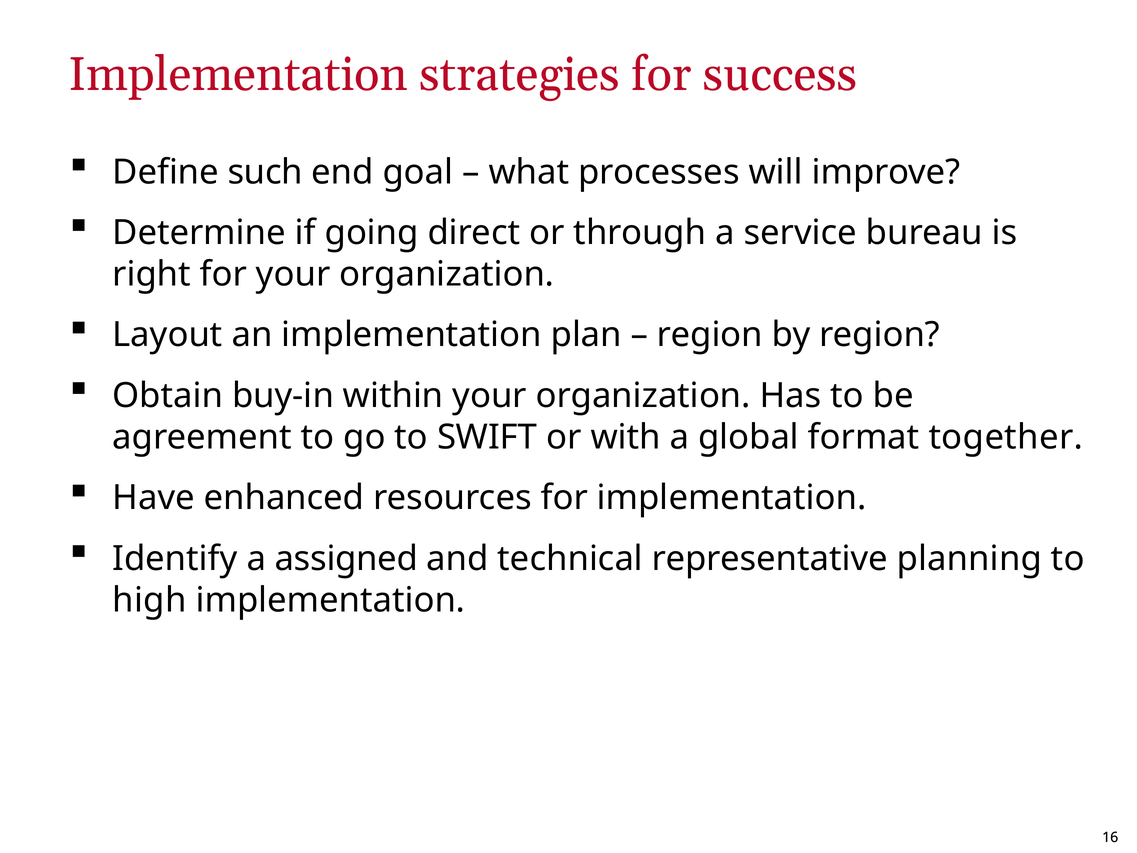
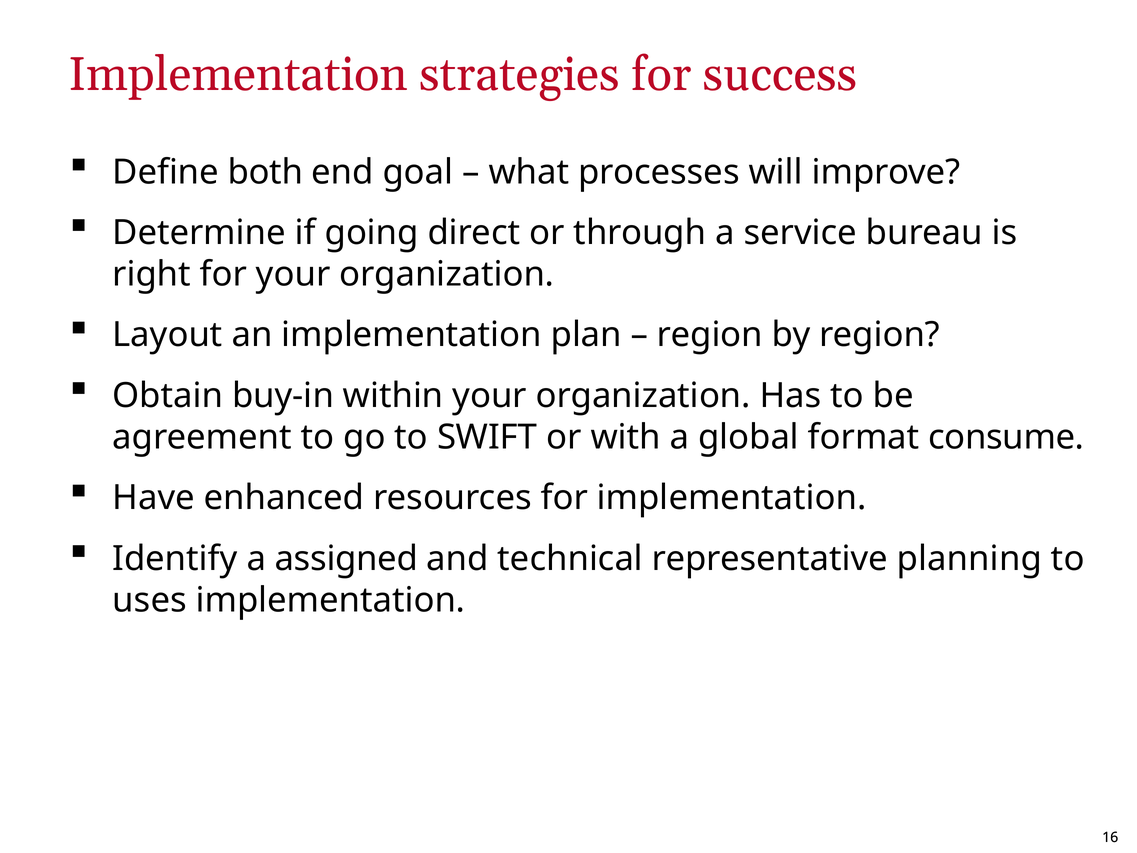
such: such -> both (265, 172)
together: together -> consume (1006, 437)
high: high -> uses (150, 600)
